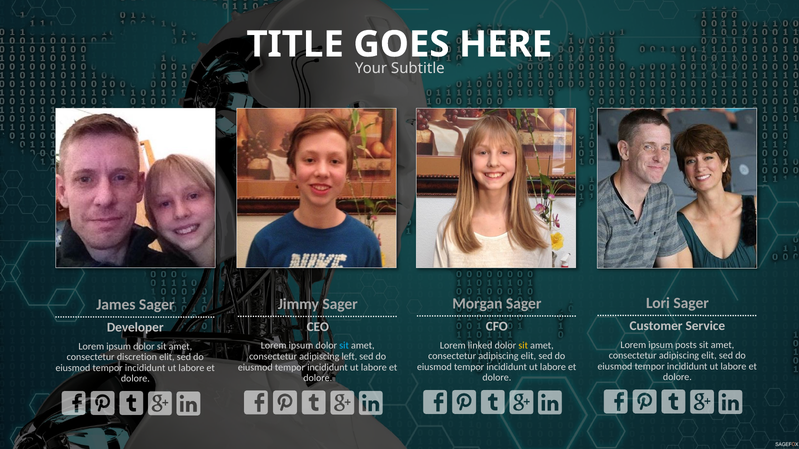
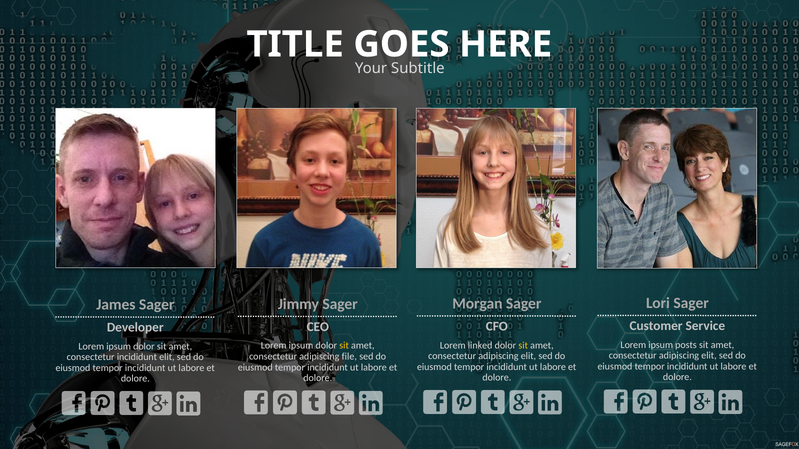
sit colour: light blue -> yellow (344, 346)
left: left -> file (349, 357)
consectetur discretion: discretion -> incididunt (137, 357)
